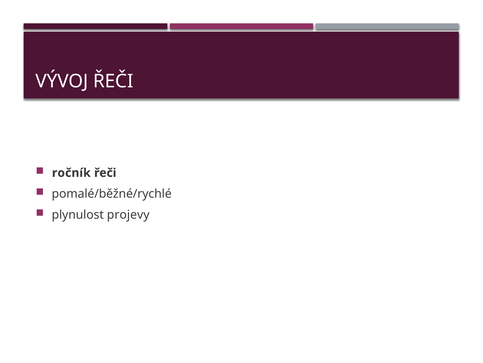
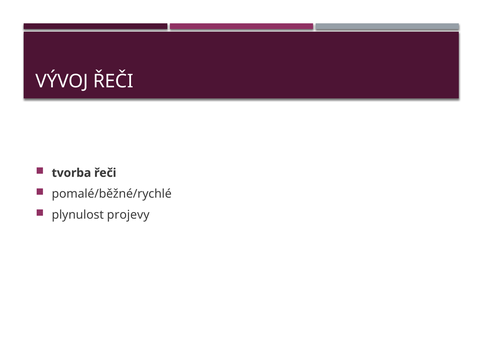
ročník: ročník -> tvorba (71, 173)
